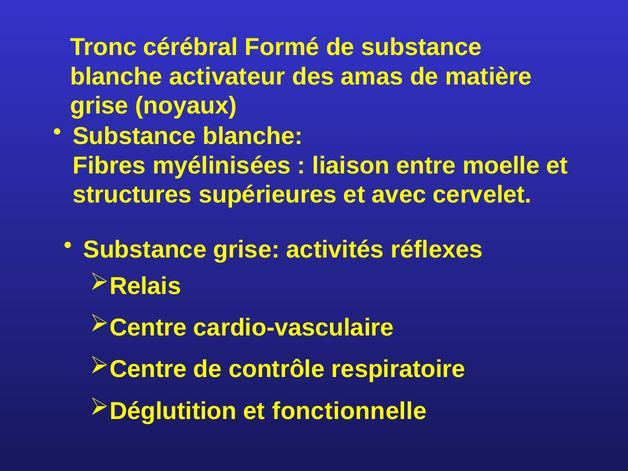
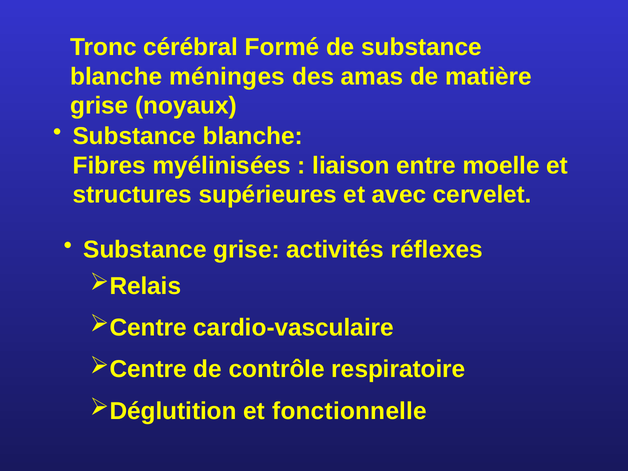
activateur: activateur -> méninges (227, 77)
